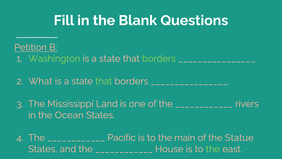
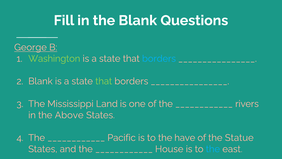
Petition: Petition -> George (30, 47)
borders colour: light green -> light blue (159, 58)
What: What -> Blank (40, 81)
Ocean: Ocean -> Above (69, 115)
main: main -> have (185, 137)
the colour: light green -> light blue (213, 149)
